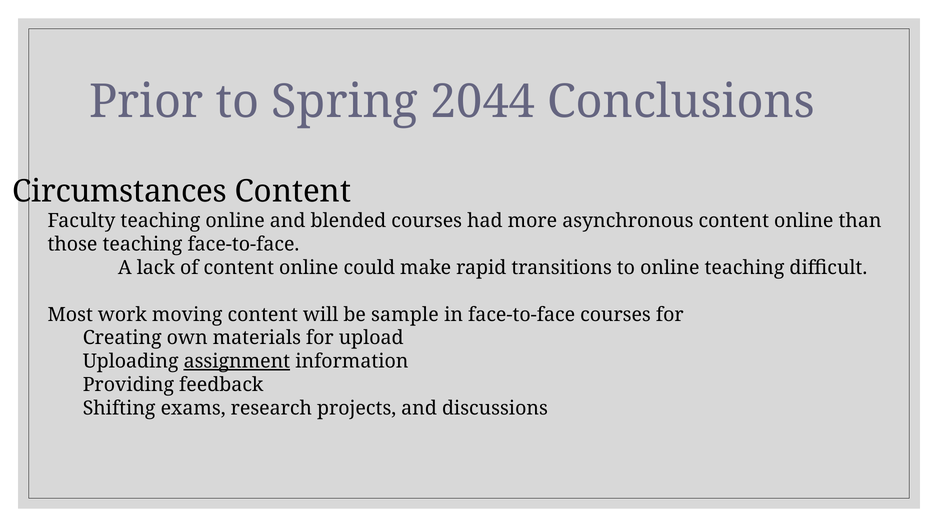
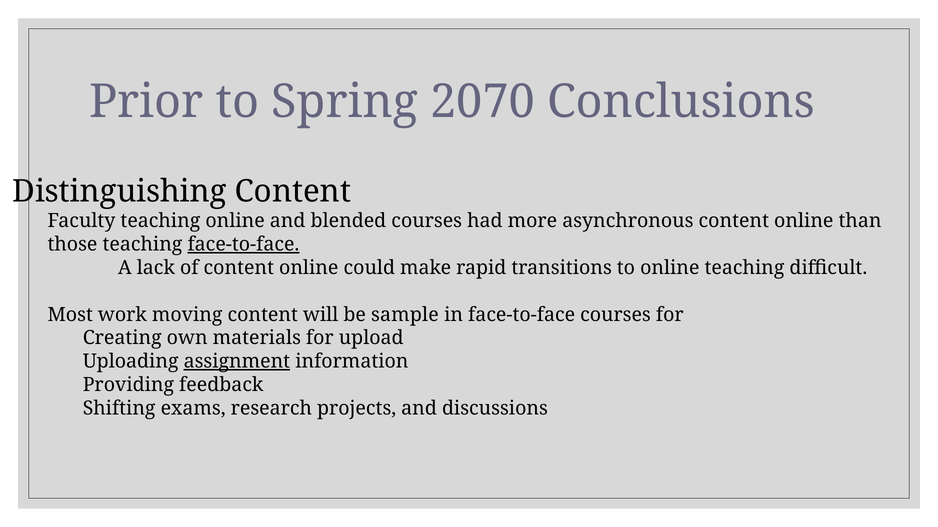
2044: 2044 -> 2070 (483, 102)
Circumstances: Circumstances -> Distinguishing (120, 191)
face-to-face underline: none -> present (243, 245)
